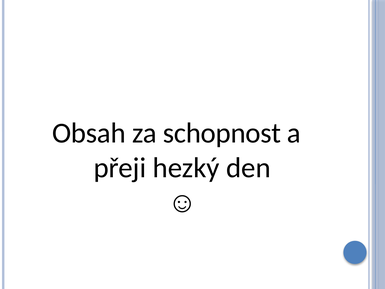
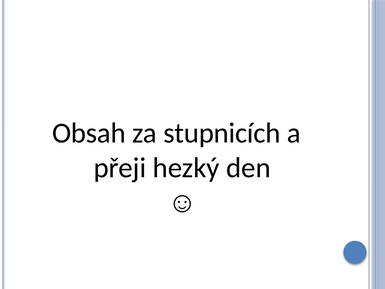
schopnost: schopnost -> stupnicích (222, 133)
